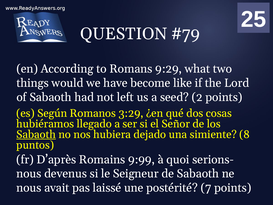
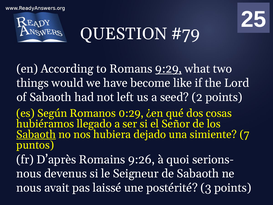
9:29 underline: none -> present (169, 69)
3:29: 3:29 -> 0:29 (131, 113)
8: 8 -> 7 (245, 134)
9:99: 9:99 -> 9:26 (141, 159)
7: 7 -> 3 (206, 188)
